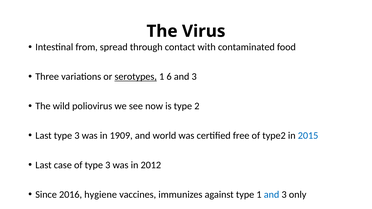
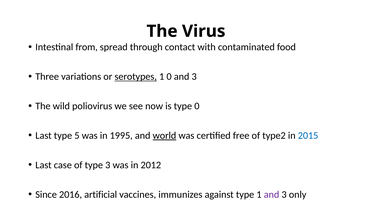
1 6: 6 -> 0 (169, 77)
type 2: 2 -> 0 (197, 106)
Last type 3: 3 -> 5 (77, 136)
1909: 1909 -> 1995 (121, 136)
world underline: none -> present (164, 136)
hygiene: hygiene -> artificial (101, 195)
and colour: blue -> purple (272, 195)
